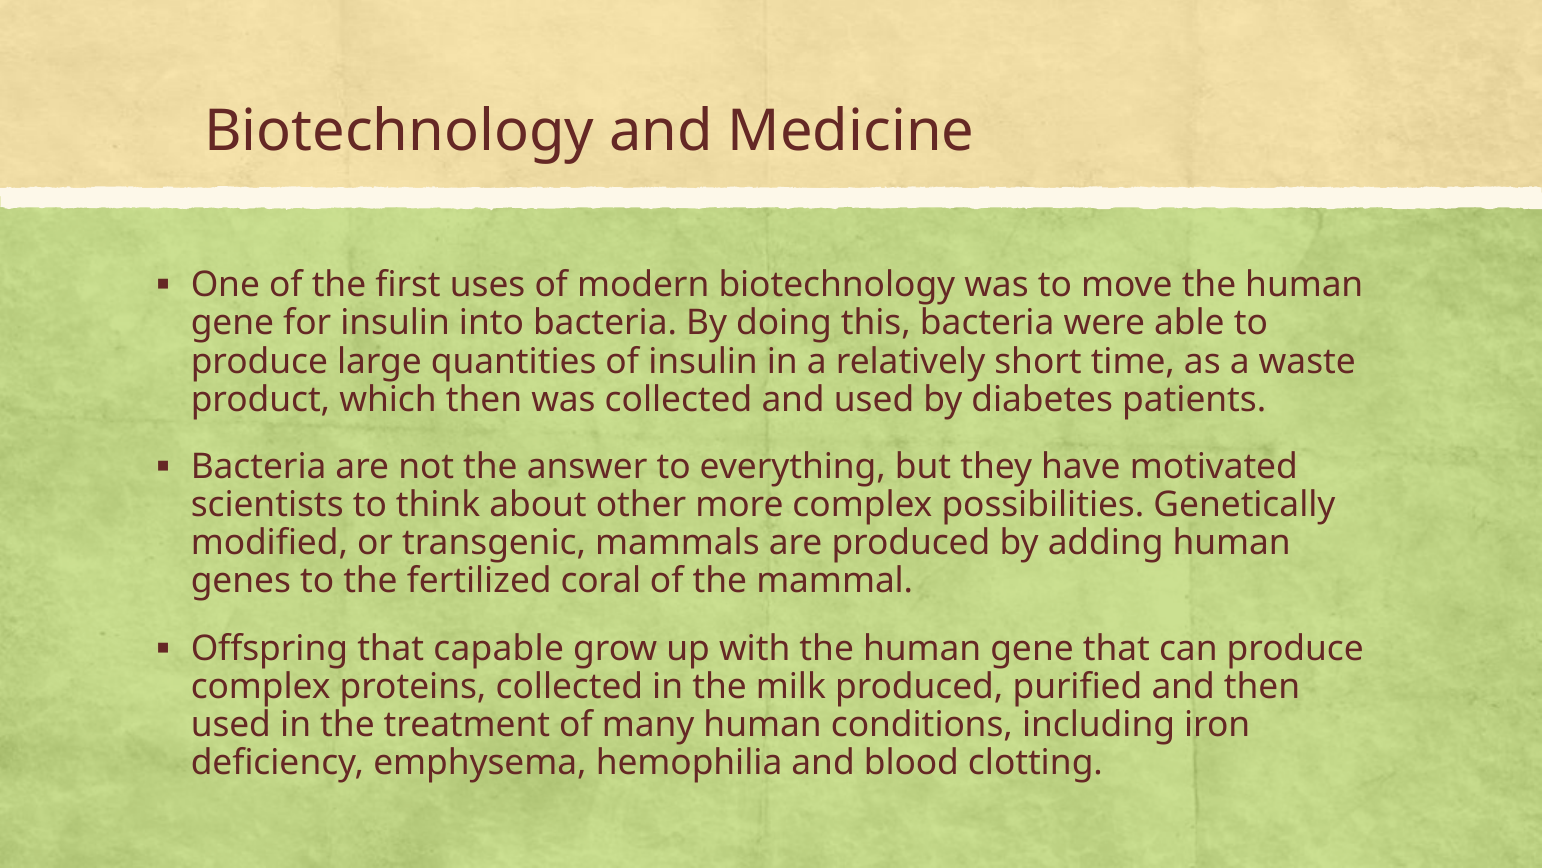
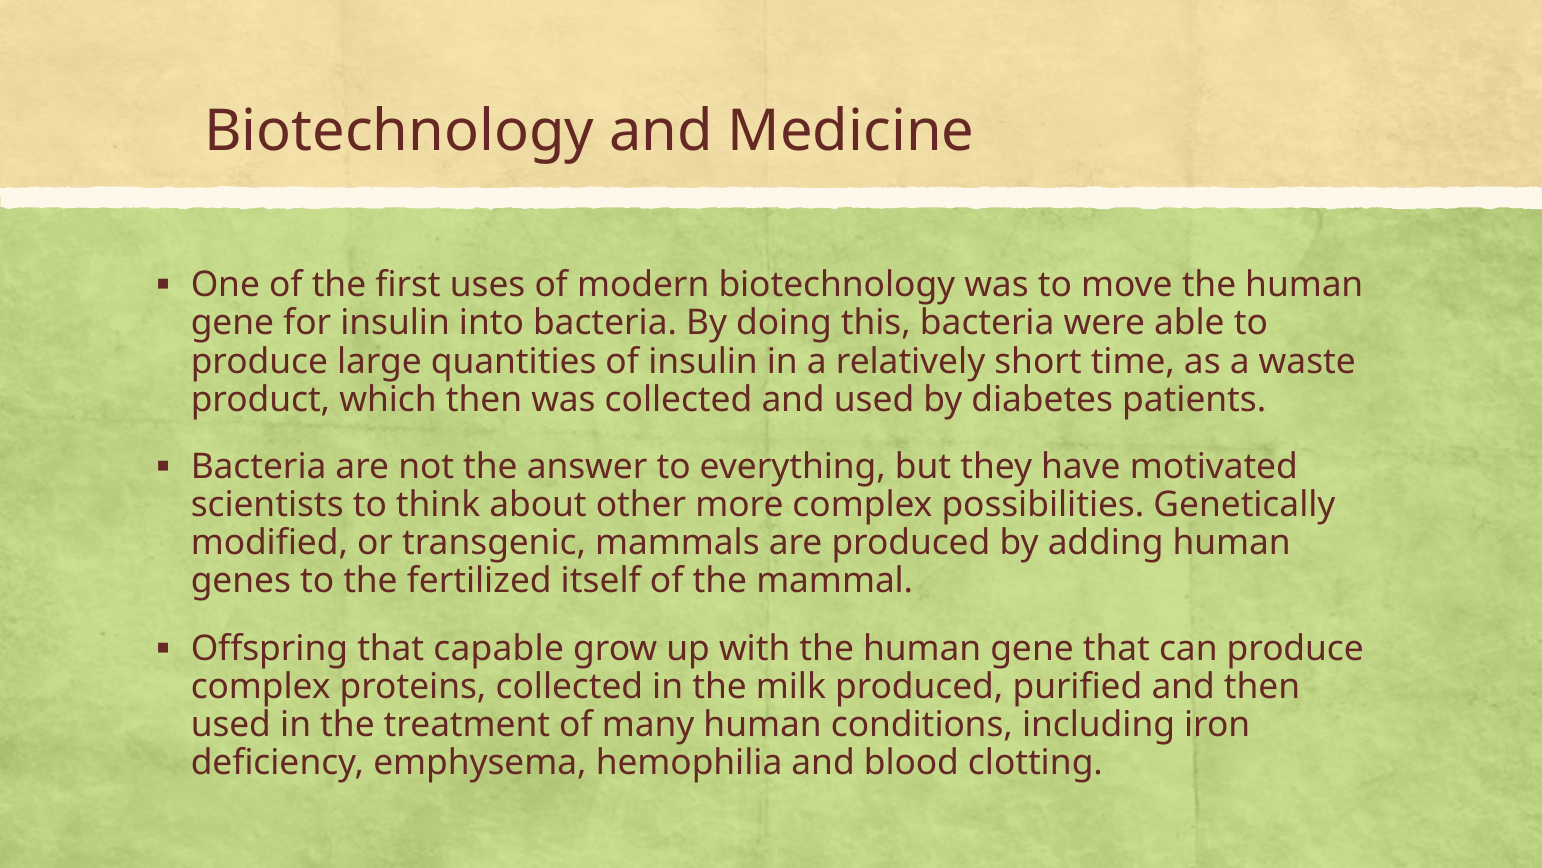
coral: coral -> itself (601, 581)
